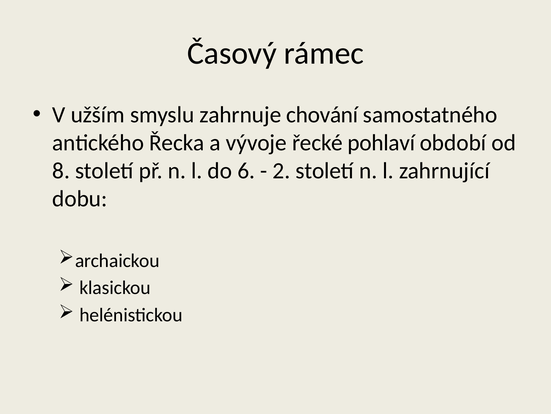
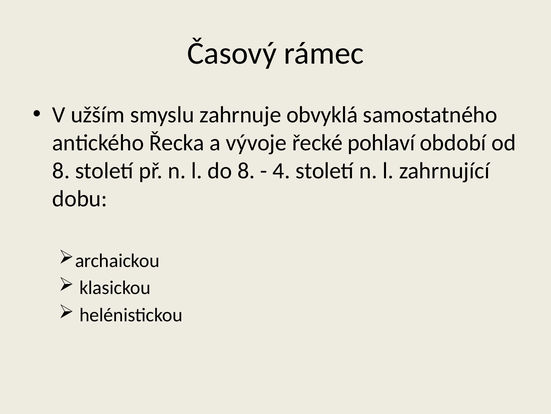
chování: chování -> obvyklá (322, 115)
do 6: 6 -> 8 (246, 170)
2: 2 -> 4 (281, 170)
